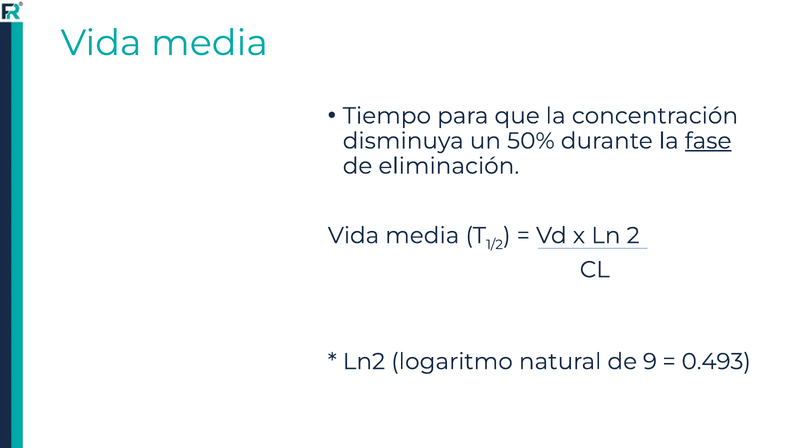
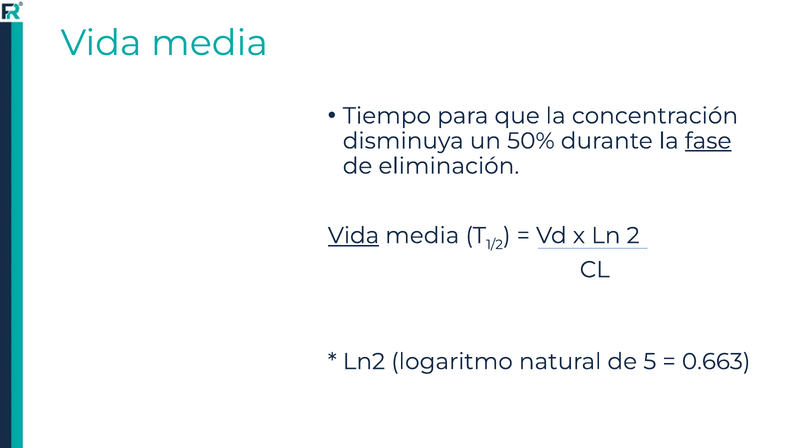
Vida underline: none -> present (354, 235)
9: 9 -> 5 (650, 361)
0.493: 0.493 -> 0.663 (716, 361)
